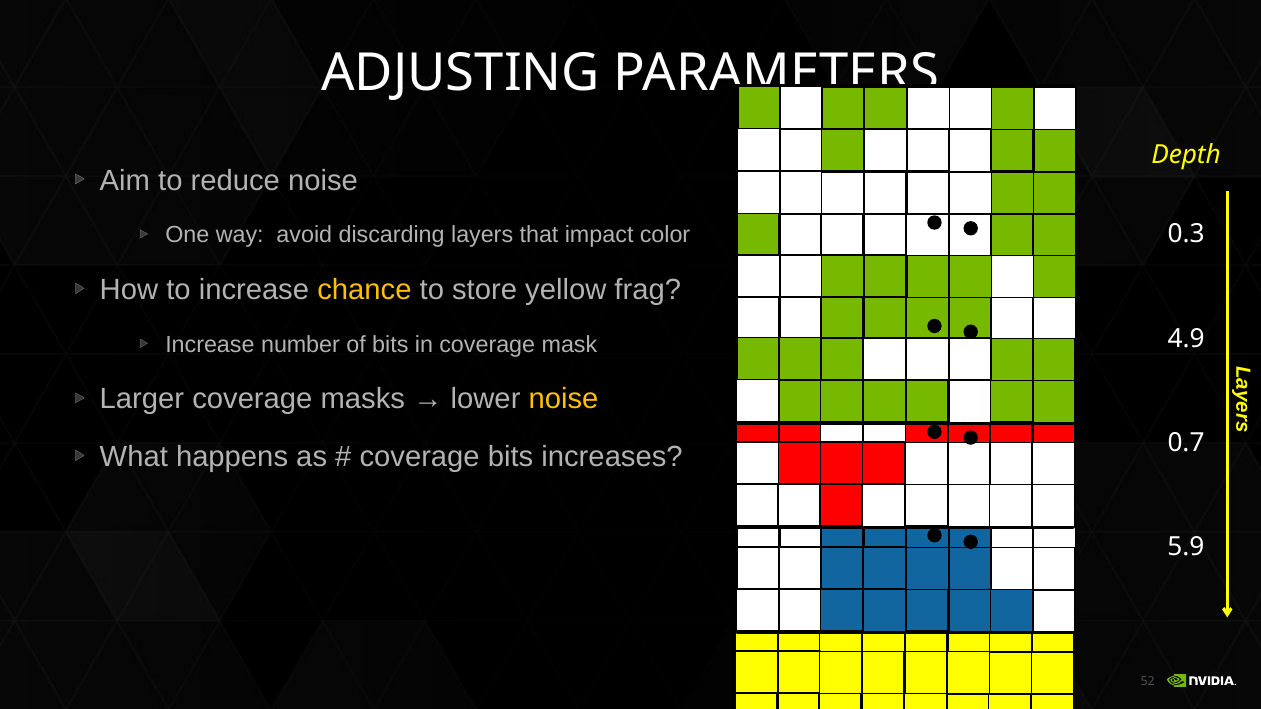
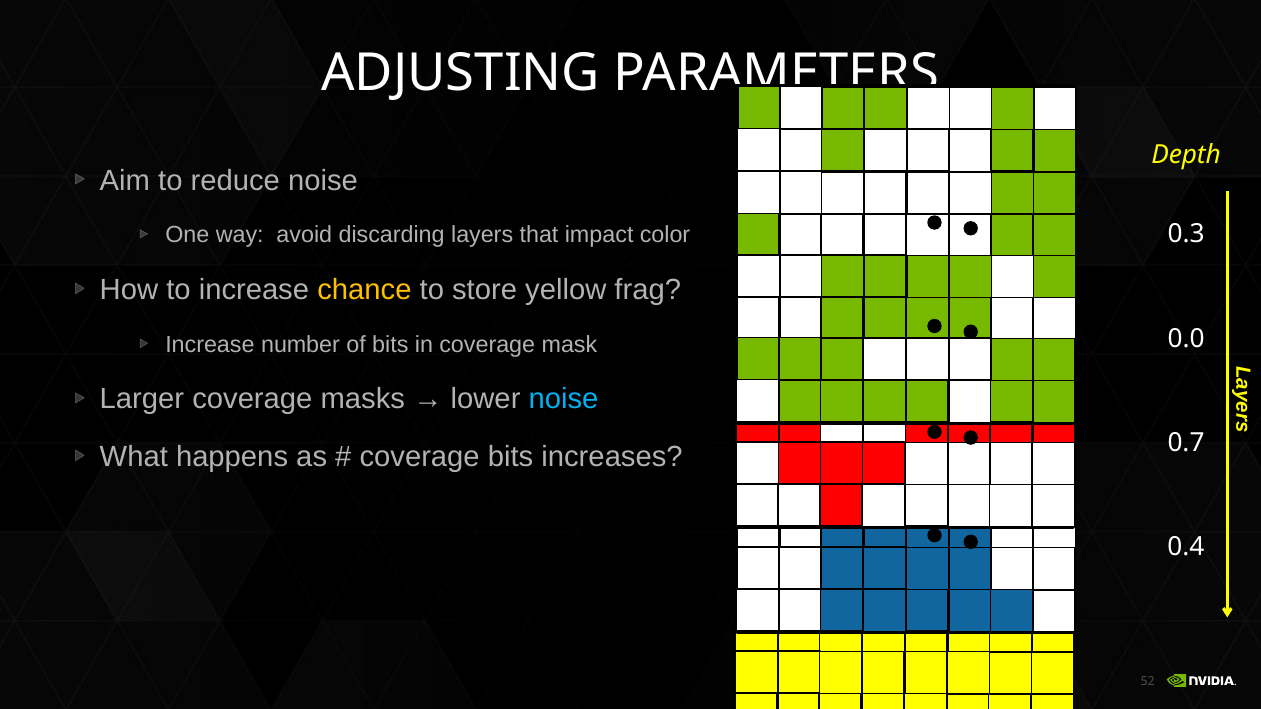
4.9: 4.9 -> 0.0 (1186, 339)
noise colour: yellow -> light blue (563, 399)
5.9: 5.9 -> 0.4 (1186, 547)
